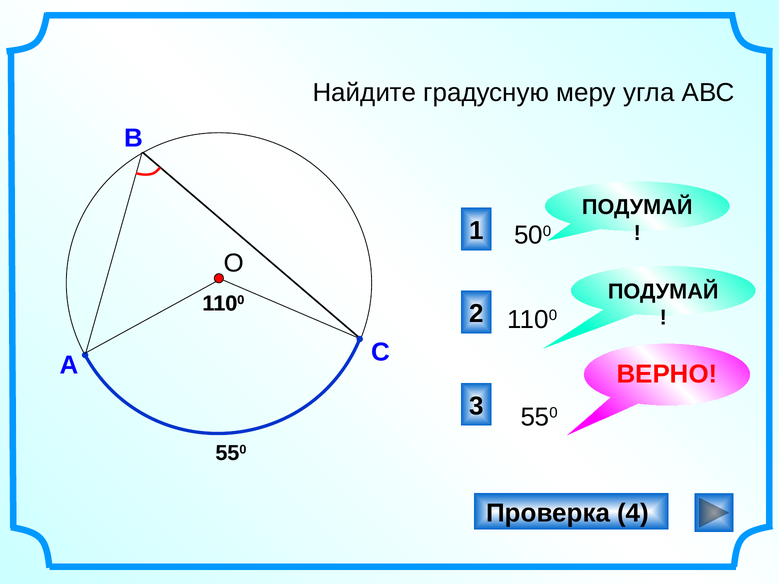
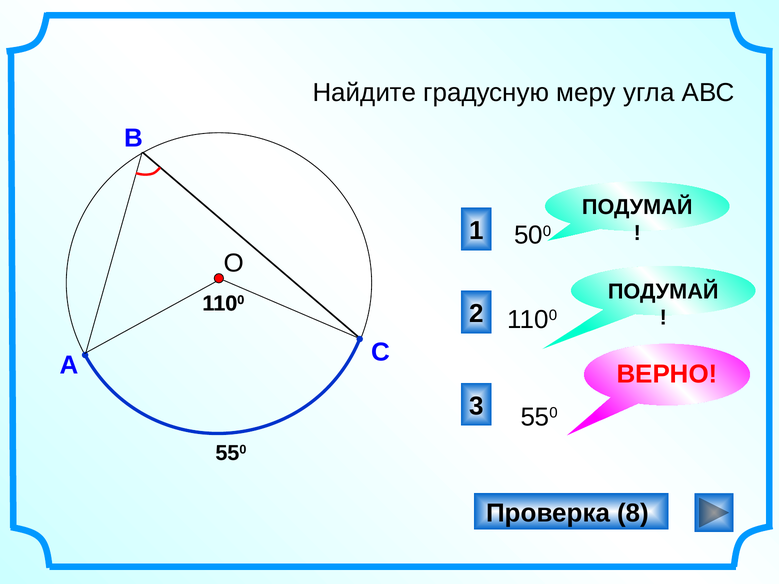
4: 4 -> 8 (633, 513)
